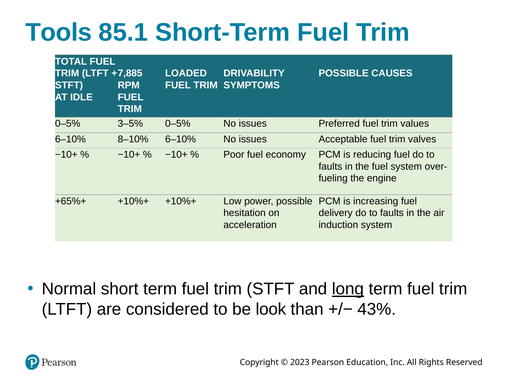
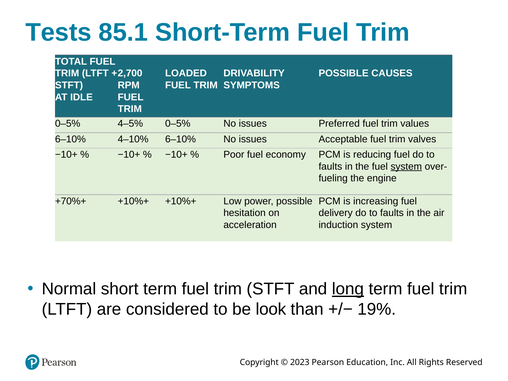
Tools: Tools -> Tests (59, 32)
7,885: 7,885 -> 2,700 (130, 73)
3–5%: 3–5% -> 4–5% (130, 124)
8–10%: 8–10% -> 4–10% (133, 139)
system underline: none -> present (406, 166)
+65%+: +65%+ -> +70%+ (71, 201)
43%: 43% -> 19% (377, 309)
